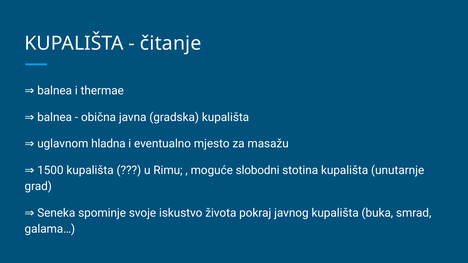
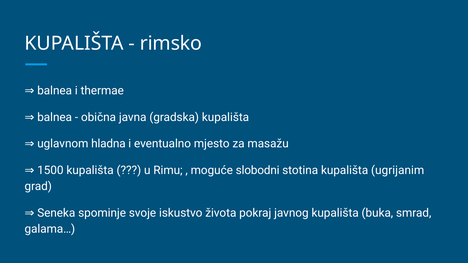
čitanje: čitanje -> rimsko (171, 44)
unutarnje: unutarnje -> ugrijanim (398, 170)
